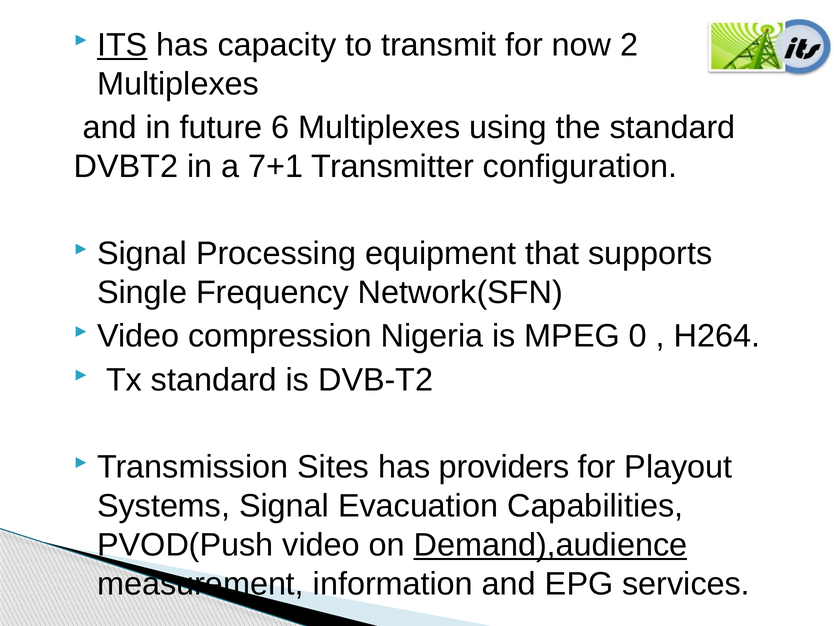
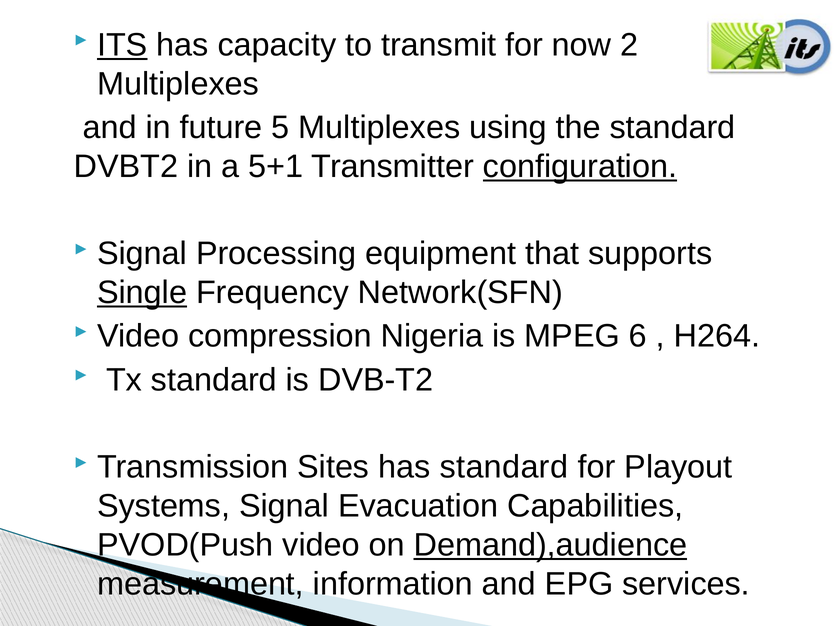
6: 6 -> 5 (280, 127)
7+1: 7+1 -> 5+1 (276, 166)
configuration underline: none -> present (580, 166)
Single underline: none -> present (142, 292)
0: 0 -> 6 (638, 336)
has providers: providers -> standard (504, 467)
